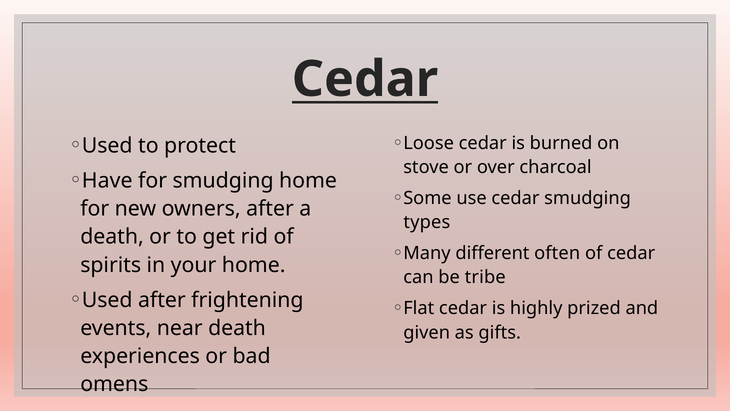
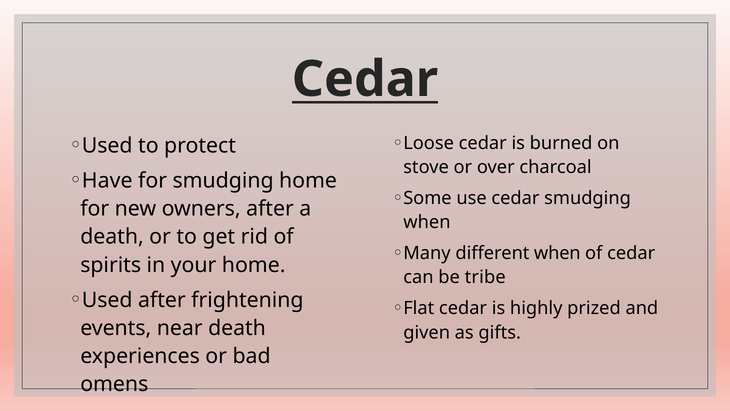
types: types -> when (427, 222)
different often: often -> when (557, 253)
